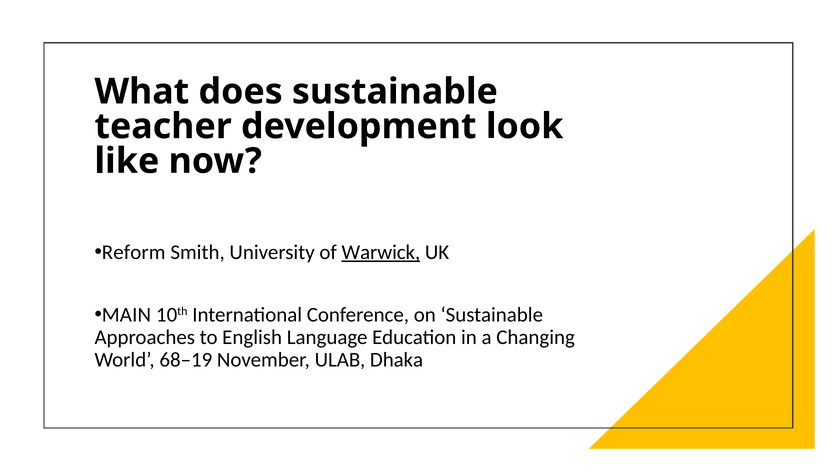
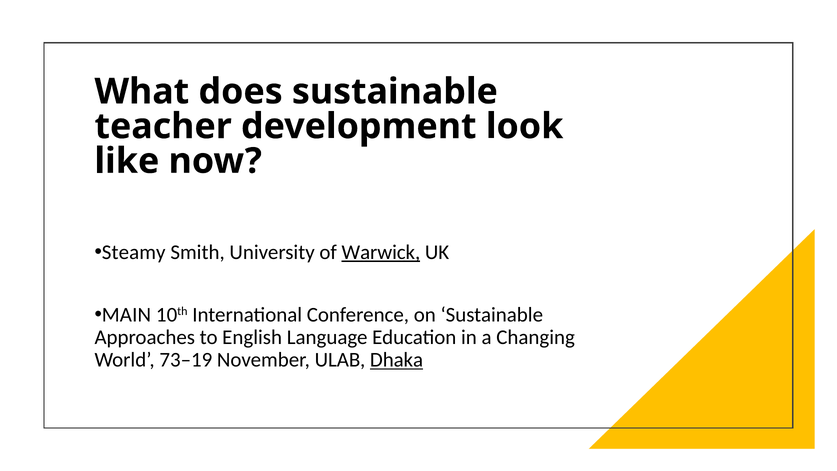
Reform: Reform -> Steamy (134, 252)
68–19: 68–19 -> 73–19 (186, 360)
Dhaka underline: none -> present (397, 360)
